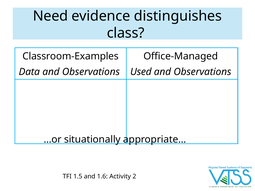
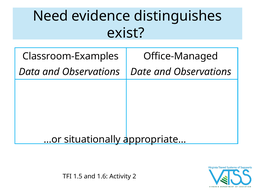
class: class -> exist (126, 33)
Used: Used -> Date (141, 72)
